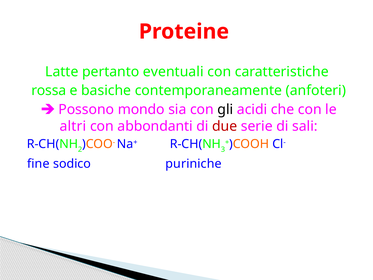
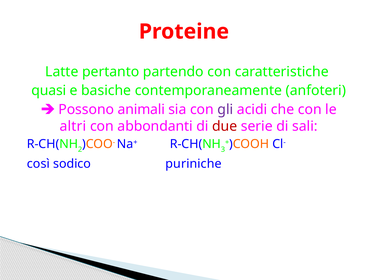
eventuali: eventuali -> partendo (173, 72)
rossa: rossa -> quasi (49, 91)
mondo: mondo -> animali (141, 109)
gli colour: black -> purple (225, 109)
fine: fine -> così (38, 164)
